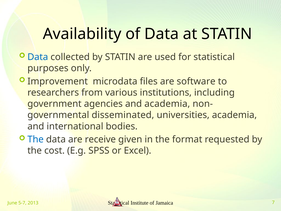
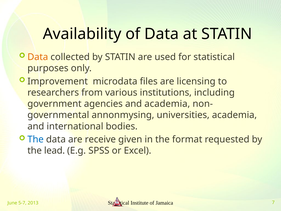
Data colour: blue -> orange (38, 57)
software: software -> licensing (196, 81)
disseminated: disseminated -> annonmysing (123, 115)
cost: cost -> lead (55, 151)
